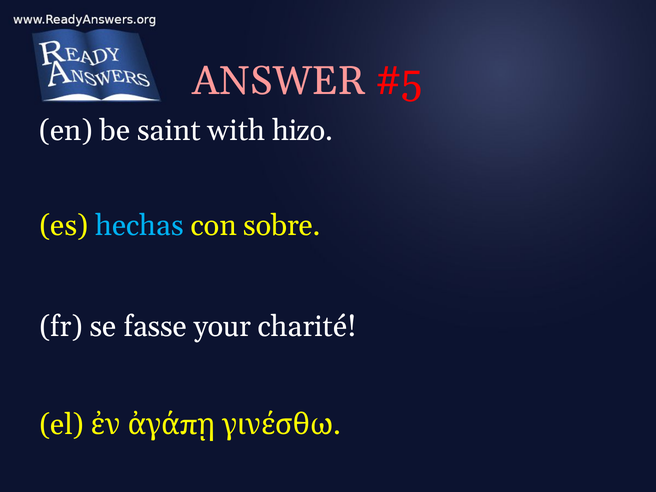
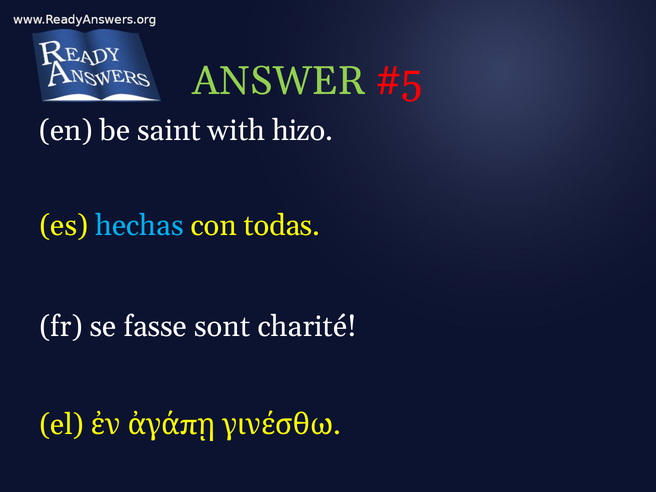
ANSWER colour: pink -> light green (279, 81)
sobre: sobre -> todas (282, 226)
your: your -> sont (222, 327)
